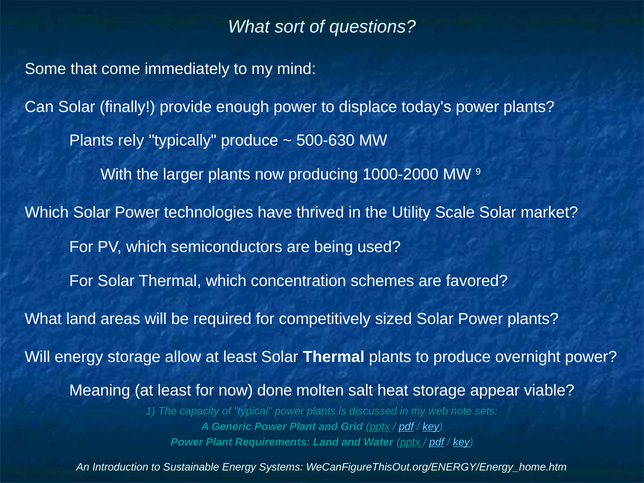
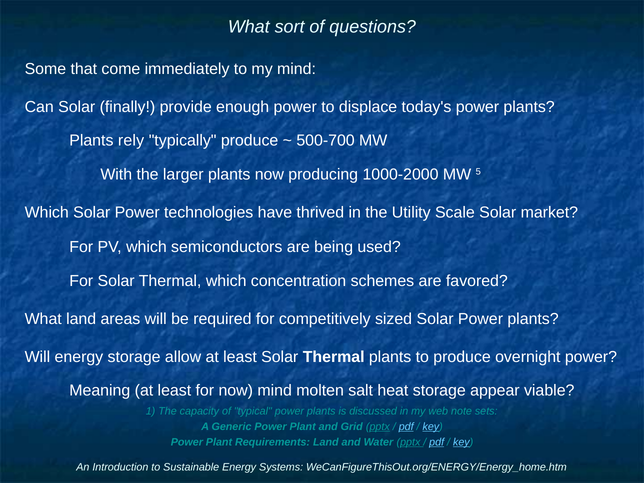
500-630: 500-630 -> 500-700 (326, 141)
9: 9 -> 5 (478, 172)
now done: done -> mind (275, 391)
